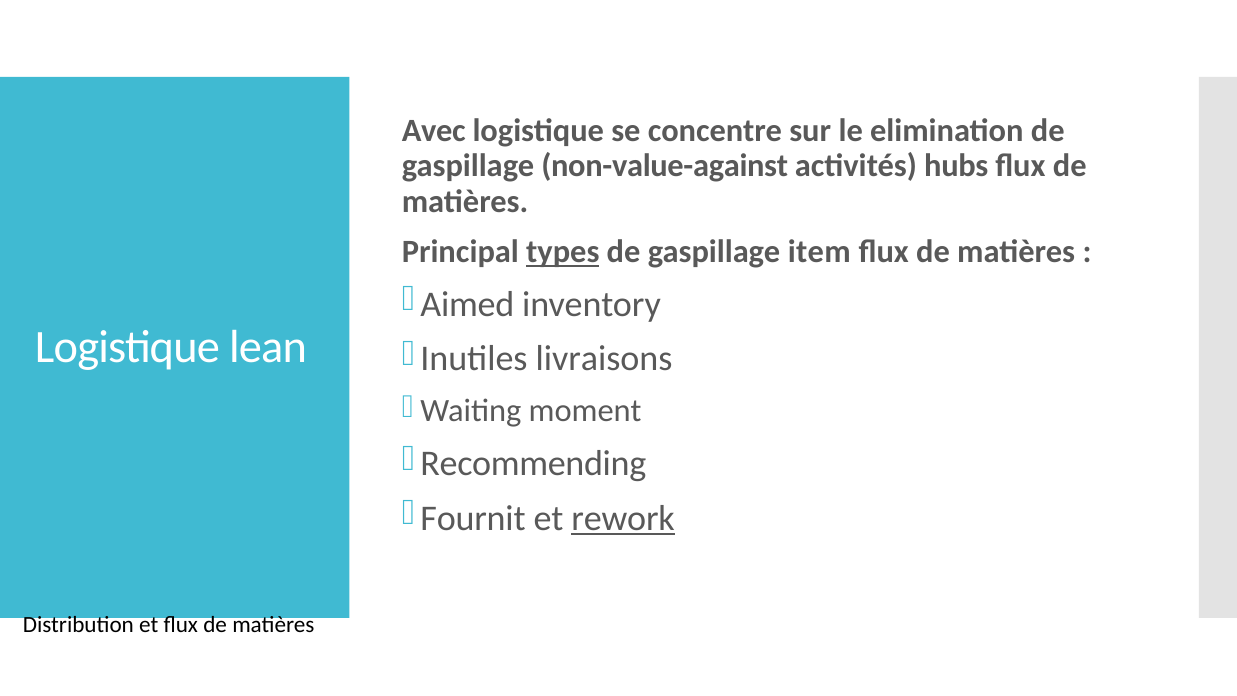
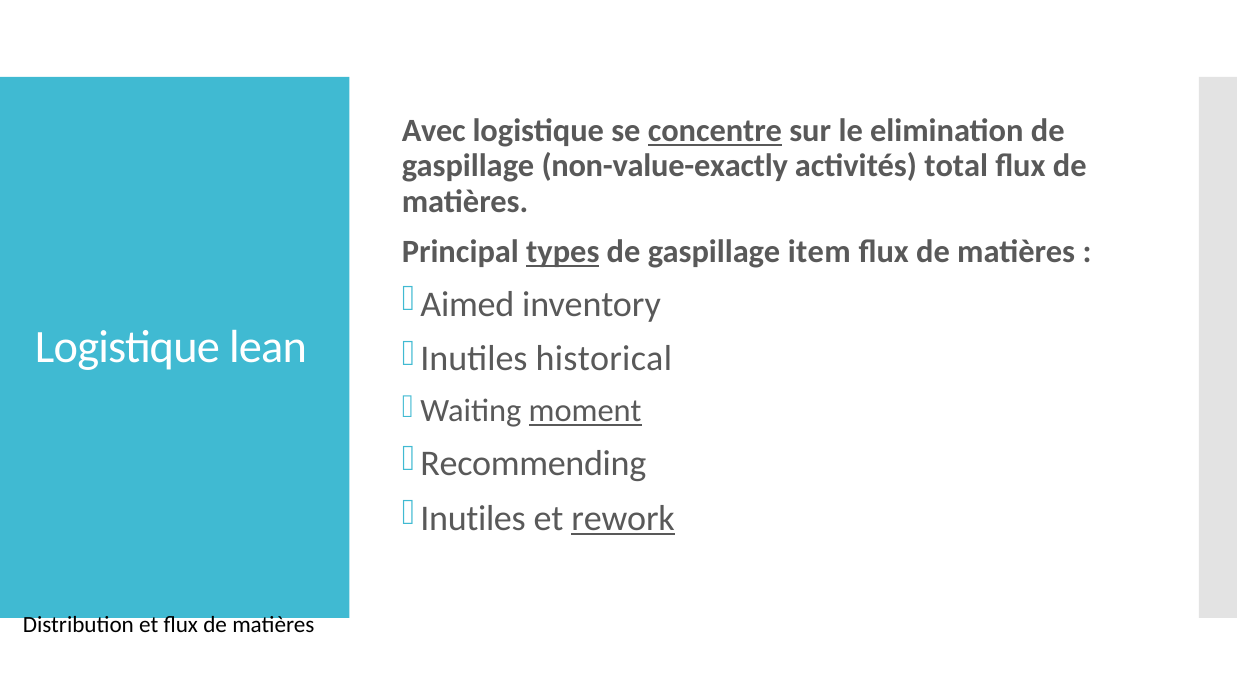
concentre underline: none -> present (715, 131)
non-value-against: non-value-against -> non-value-exactly (665, 166)
hubs: hubs -> total (956, 166)
livraisons: livraisons -> historical (604, 359)
moment underline: none -> present (585, 411)
Fournit: Fournit -> Inutiles (473, 518)
